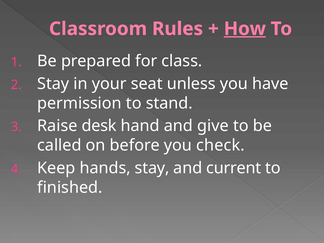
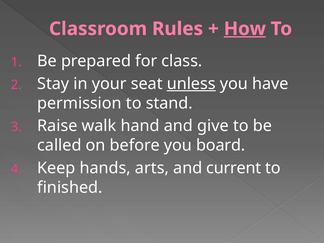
unless underline: none -> present (191, 84)
desk: desk -> walk (99, 126)
check: check -> board (221, 145)
hands stay: stay -> arts (152, 168)
